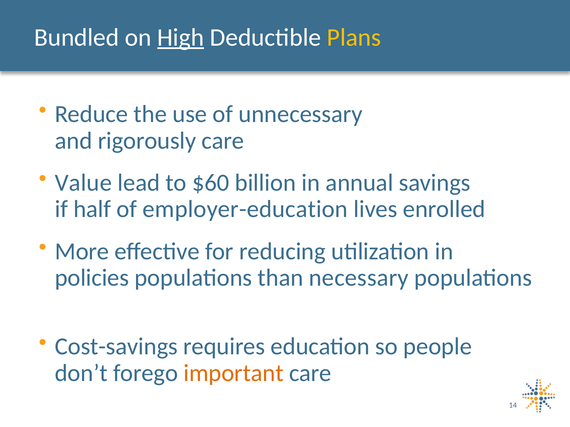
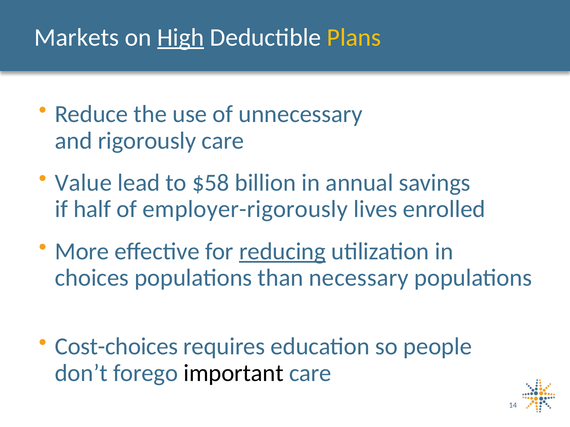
Bundled: Bundled -> Markets (77, 37)
$60: $60 -> $58 (211, 183)
employer-education: employer-education -> employer-rigorously (245, 209)
reducing underline: none -> present (282, 252)
policies: policies -> choices (92, 278)
Cost-savings: Cost-savings -> Cost-choices (116, 347)
important colour: orange -> black (234, 373)
